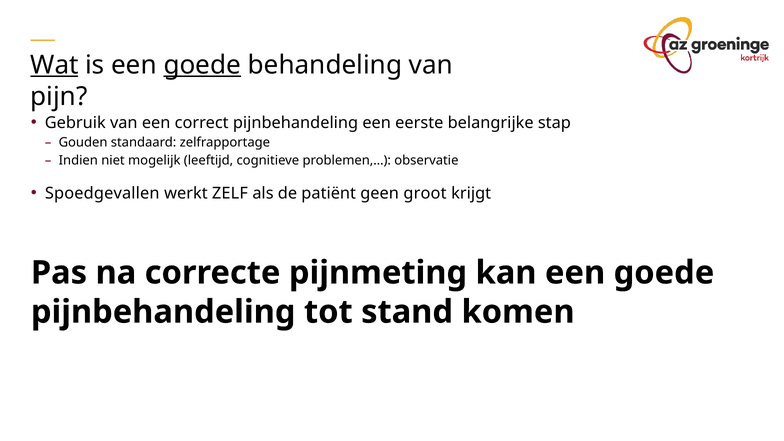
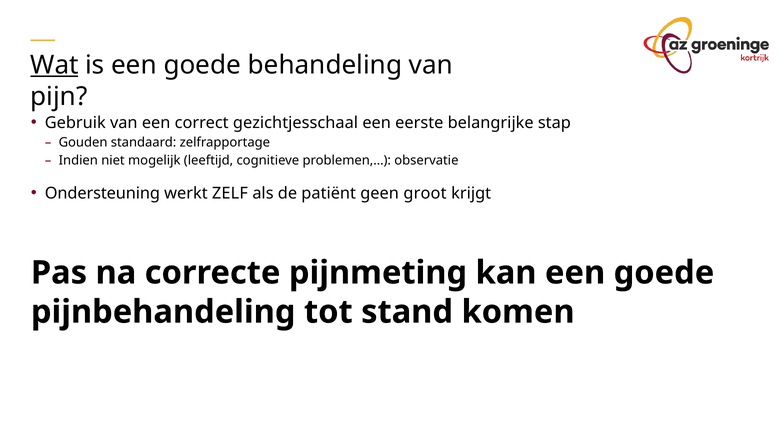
goede underline: present -> none (202, 65)
correct pijnbehandeling: pijnbehandeling -> gezichtjesschaal (296, 123)
Spoedgevallen: Spoedgevallen -> Ondersteuning (102, 193)
